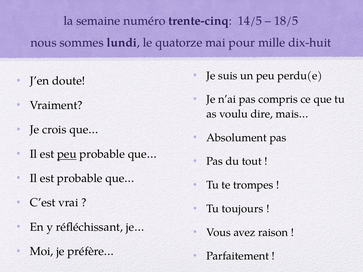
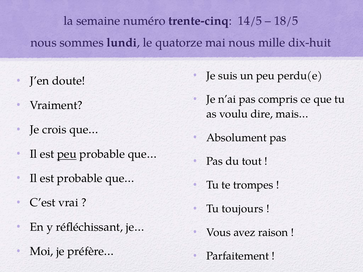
mai pour: pour -> nous (242, 43)
